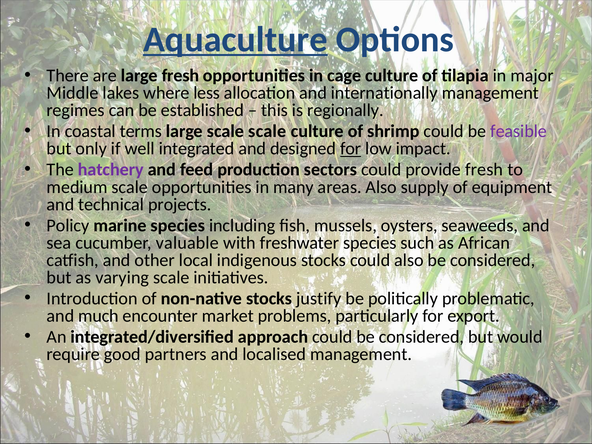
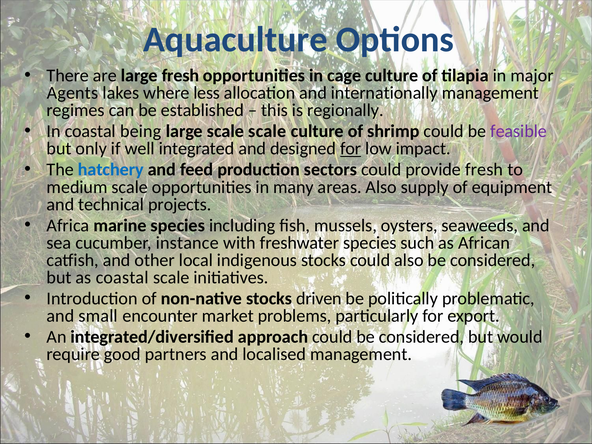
Aquaculture underline: present -> none (235, 40)
Middle: Middle -> Agents (73, 93)
terms: terms -> being (141, 131)
hatchery colour: purple -> blue (111, 170)
Policy: Policy -> Africa (68, 225)
valuable: valuable -> instance (187, 243)
as varying: varying -> coastal (122, 277)
justify: justify -> driven (319, 298)
much: much -> small (98, 316)
